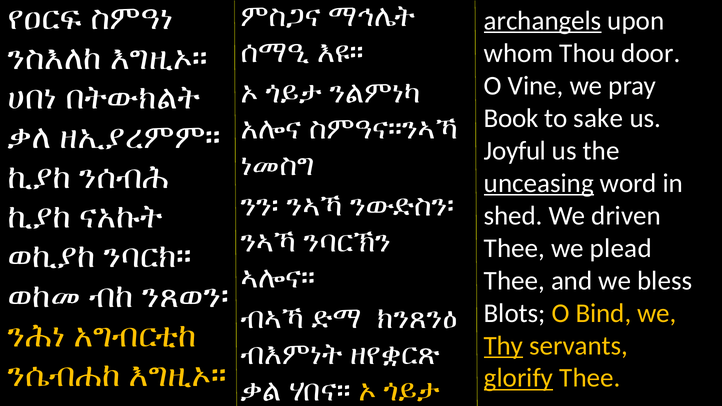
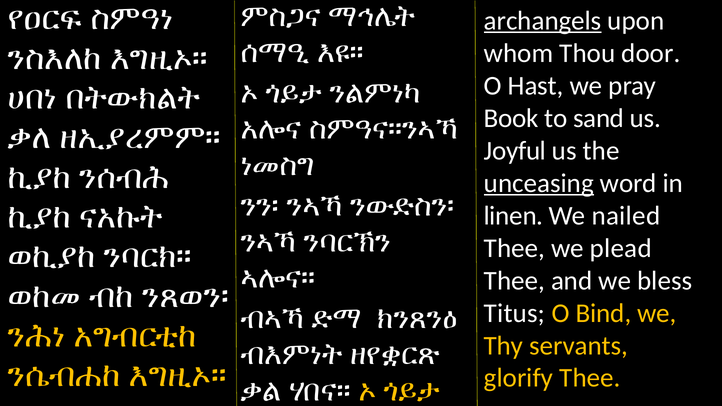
Vine: Vine -> Hast (536, 86)
sake: sake -> sand (599, 118)
shed: shed -> linen (513, 216)
driven: driven -> nailed (626, 216)
Blots: Blots -> Titus (515, 313)
Thy underline: present -> none (504, 346)
glorify underline: present -> none (519, 378)
